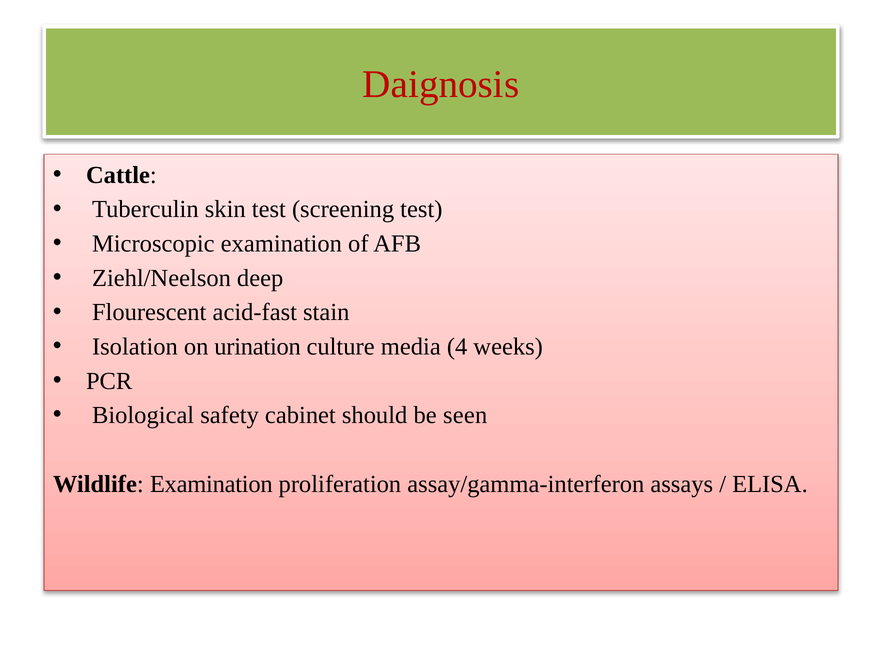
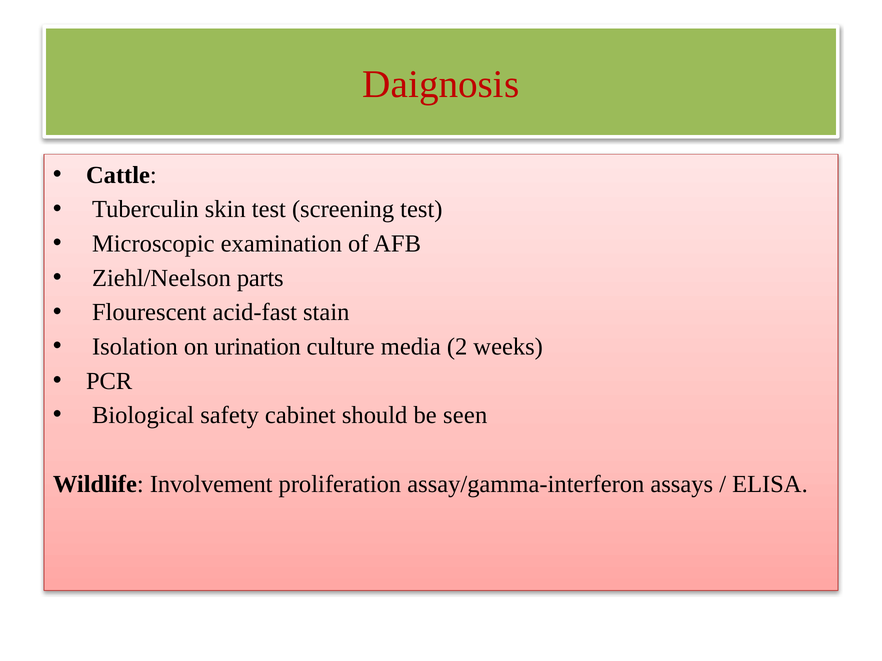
deep: deep -> parts (260, 278)
4: 4 -> 2 (457, 347)
Wildlife Examination: Examination -> Involvement (211, 484)
